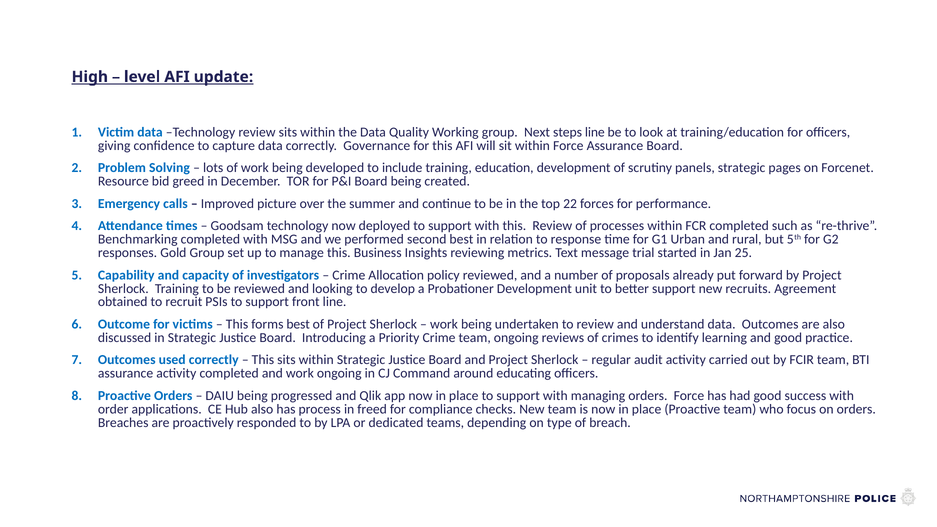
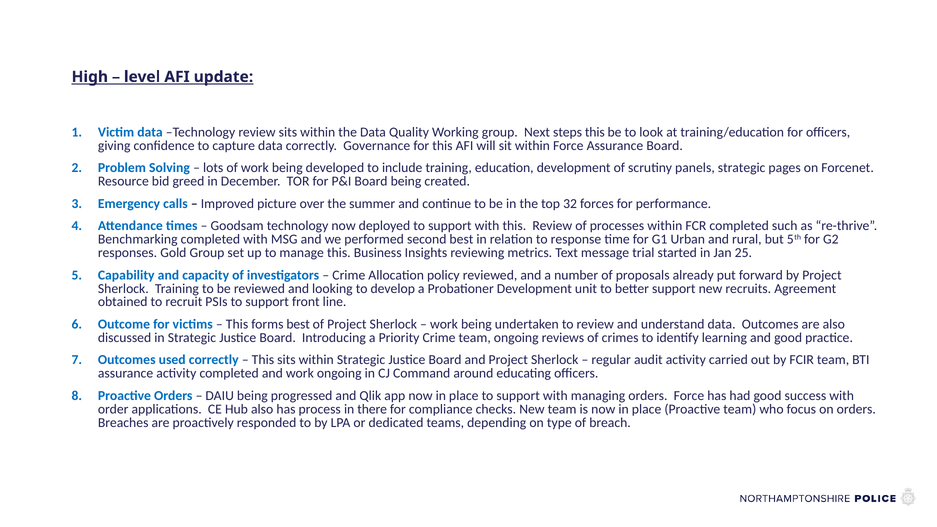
steps line: line -> this (595, 132)
22: 22 -> 32 (570, 204)
freed: freed -> there (372, 409)
